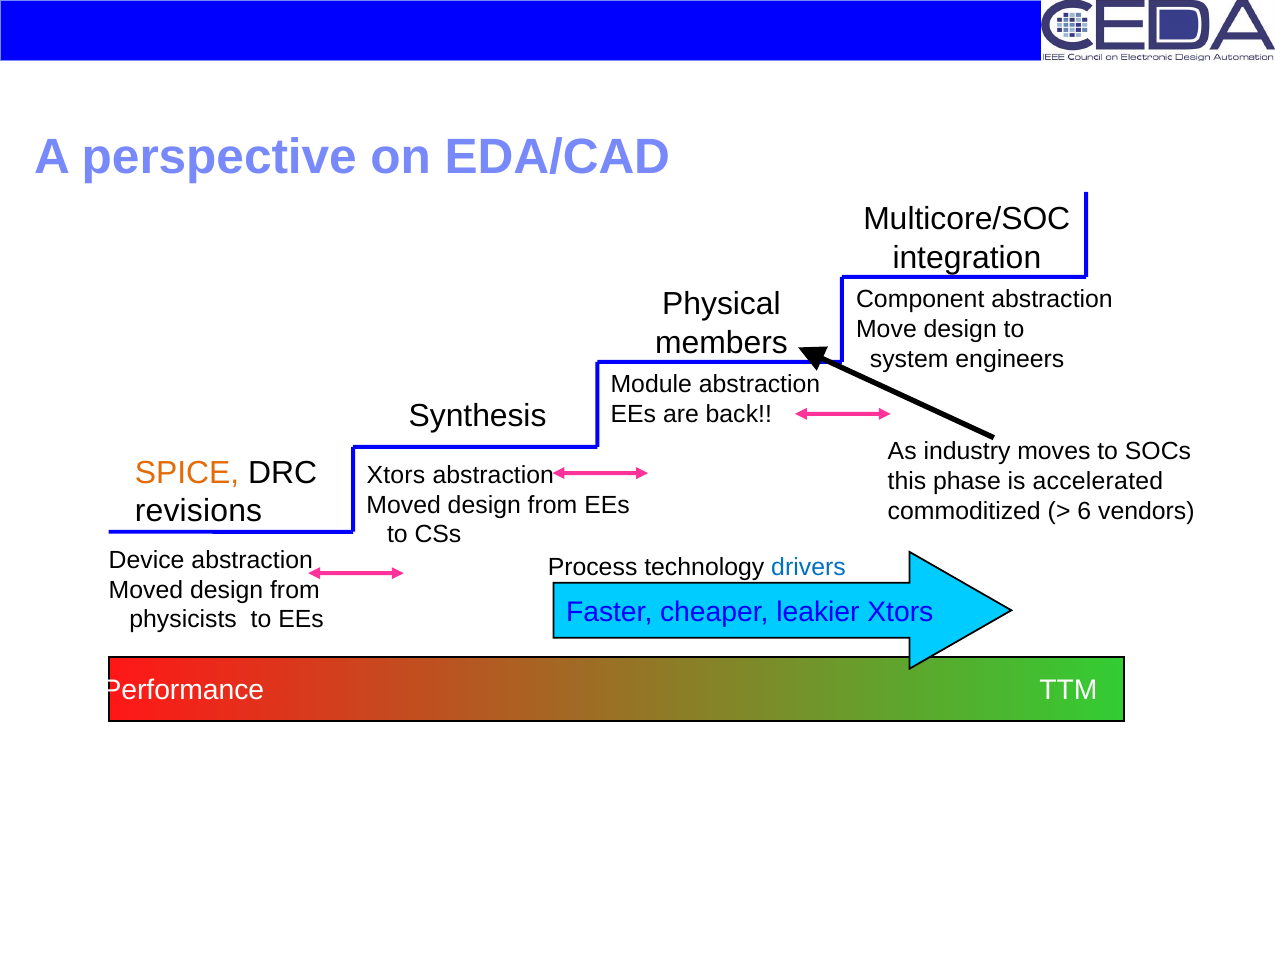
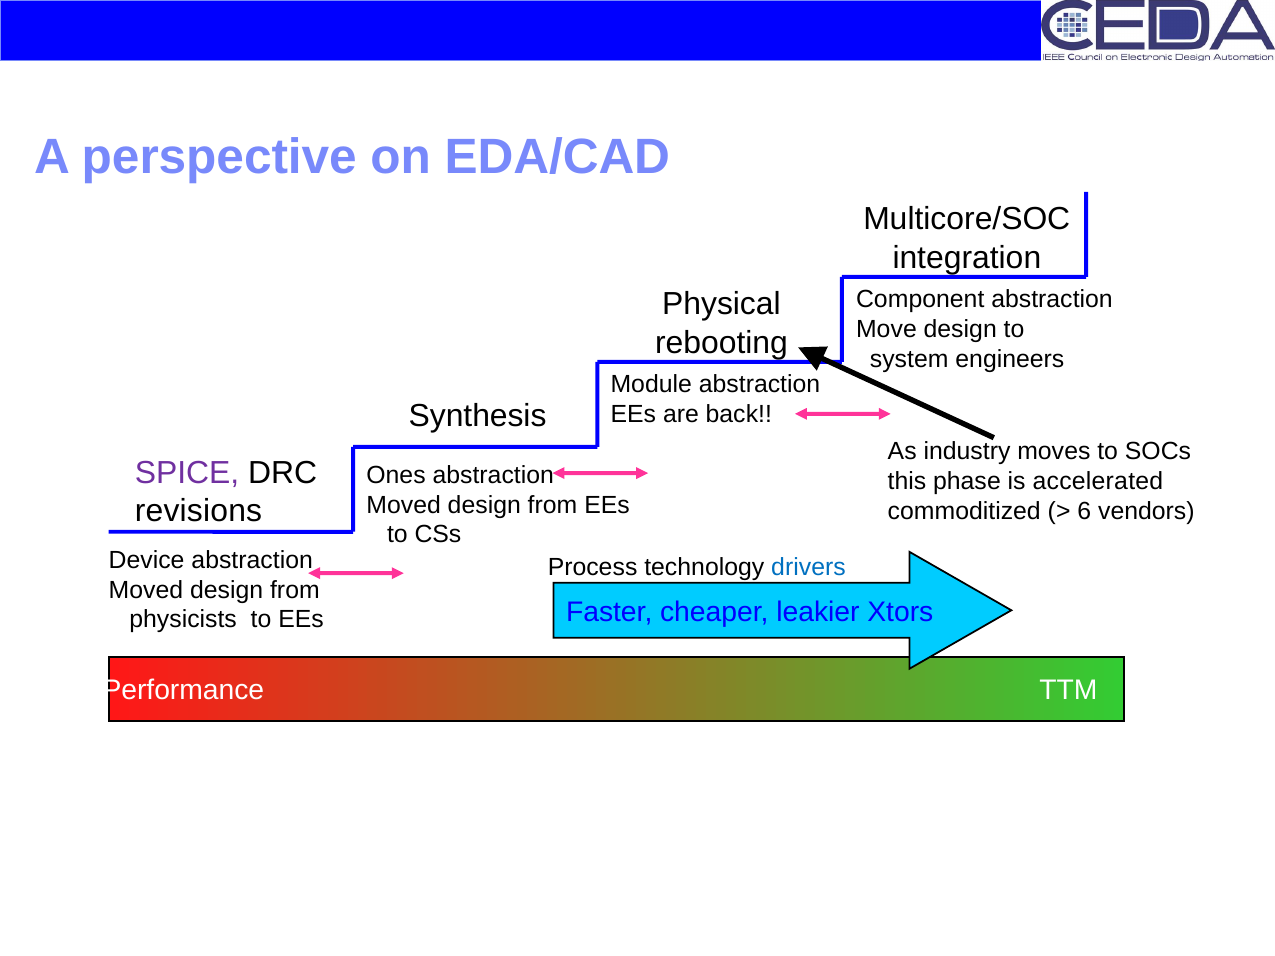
members: members -> rebooting (721, 343)
SPICE colour: orange -> purple (187, 473)
Xtors: Xtors -> Ones (396, 475)
